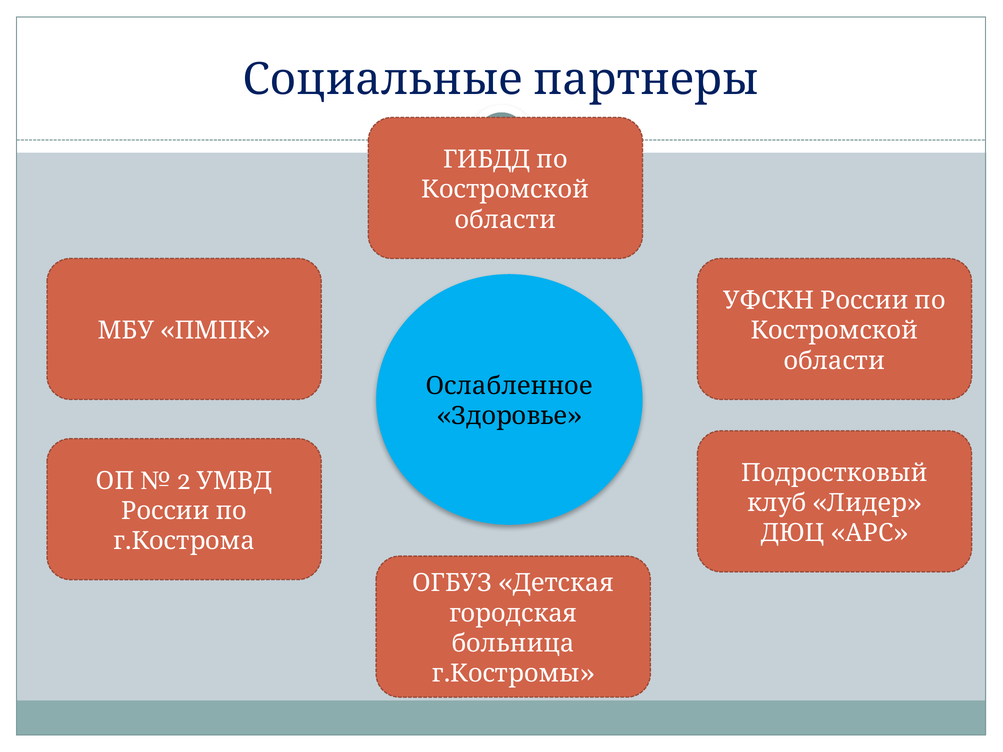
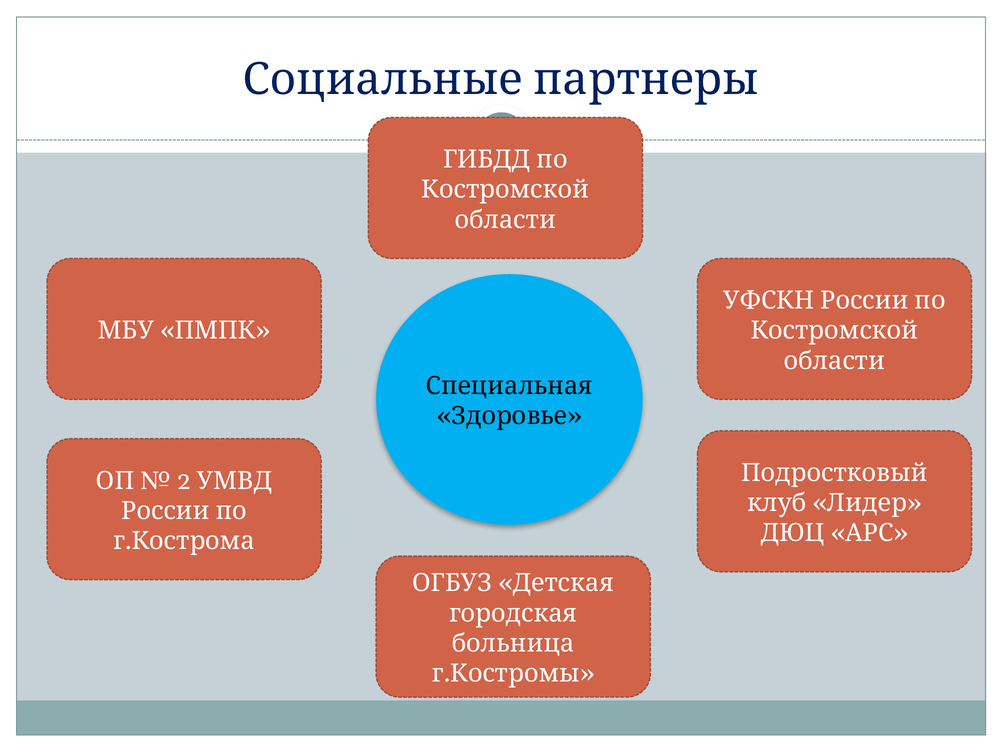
Ослабленное: Ослабленное -> Специальная (509, 386)
